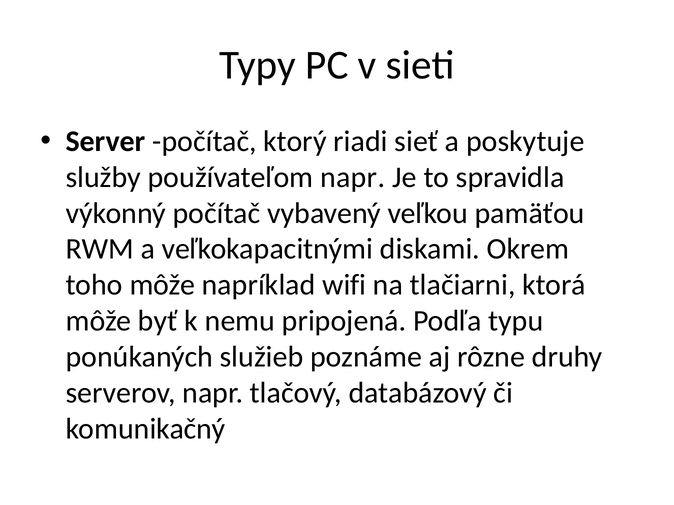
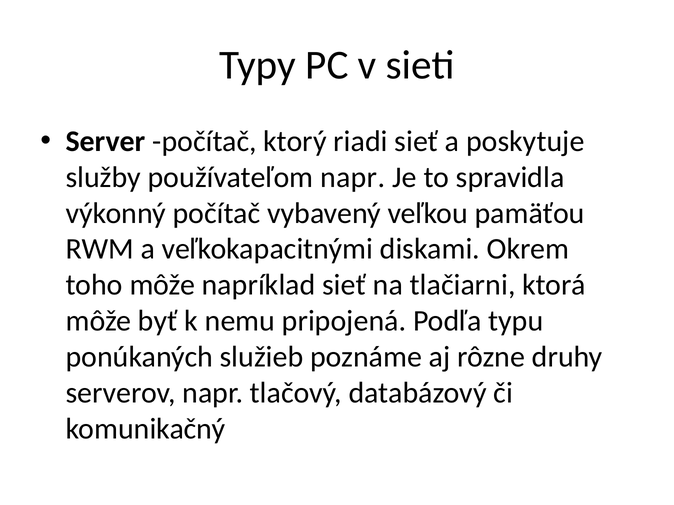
napríklad wifi: wifi -> sieť (344, 285)
